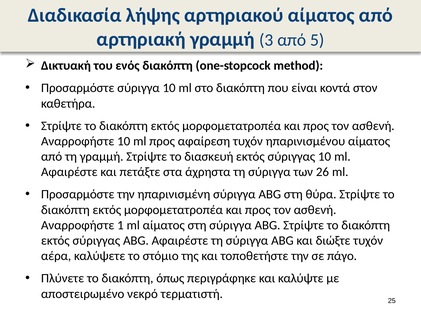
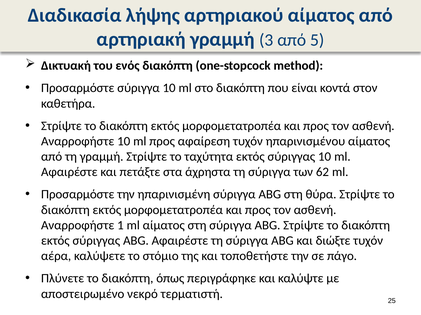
διασκευή: διασκευή -> ταχύτητα (209, 157)
26: 26 -> 62 (322, 172)
